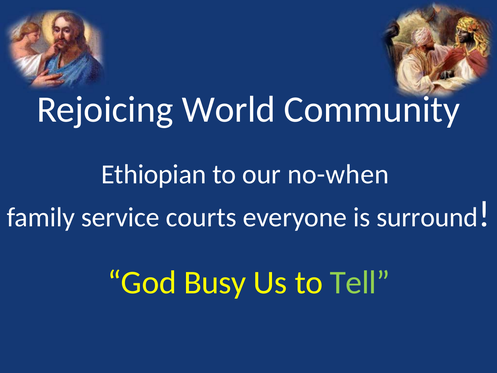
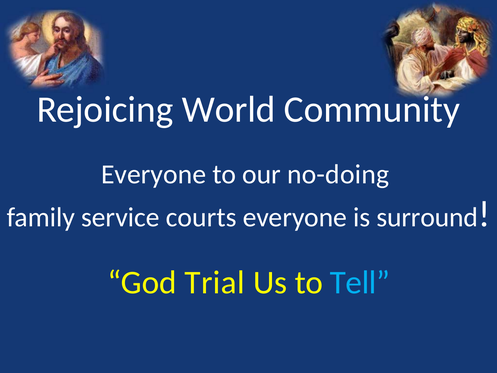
Ethiopian: Ethiopian -> Everyone (154, 174)
no-when: no-when -> no-doing (338, 174)
Busy: Busy -> Trial (215, 282)
Tell colour: light green -> light blue (360, 282)
